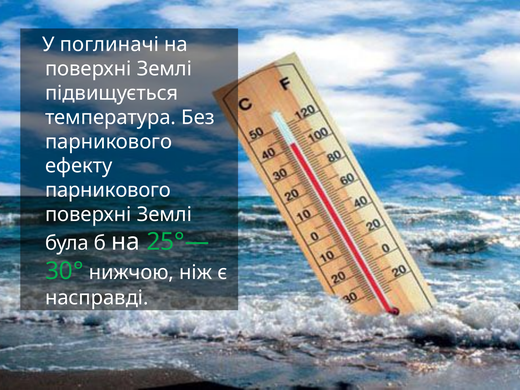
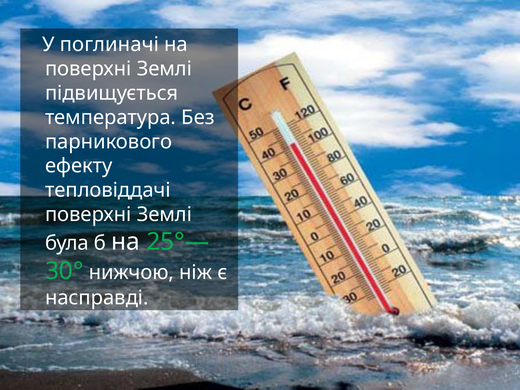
парникового: парникового -> тепловіддачі (108, 190)
